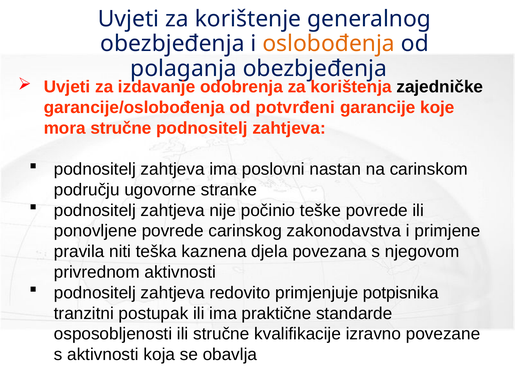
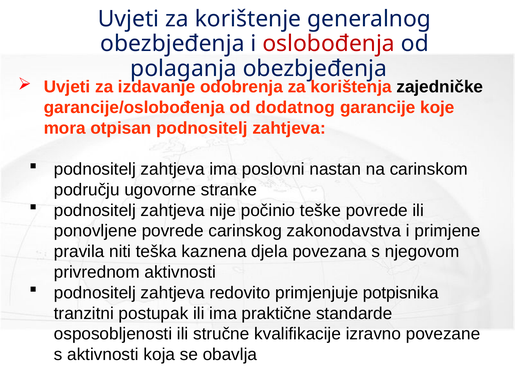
oslobođenja colour: orange -> red (329, 44)
potvrđeni: potvrđeni -> dodatnog (295, 108)
mora stručne: stručne -> otpisan (121, 128)
